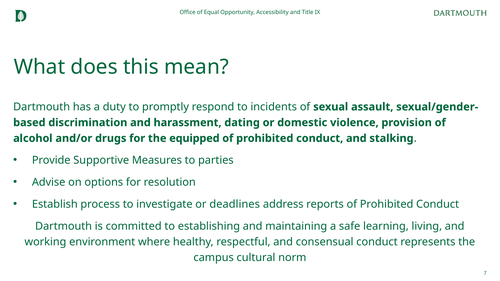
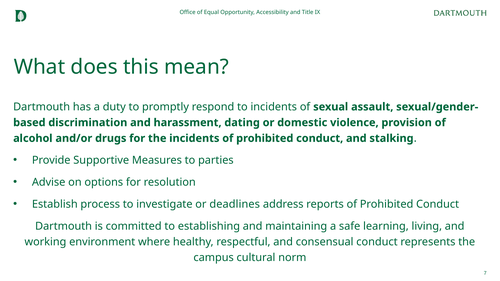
the equipped: equipped -> incidents (194, 138)
